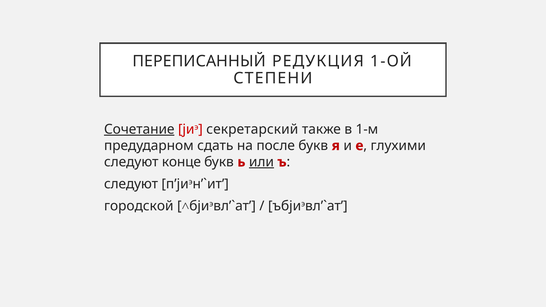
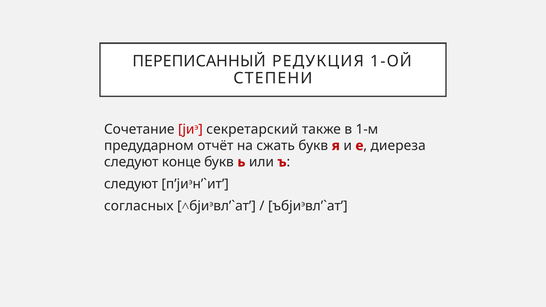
Сочетание underline: present -> none (139, 129)
сдать: сдать -> отчёт (215, 146)
после: после -> сжать (276, 146)
глухими: глухими -> диереза (398, 146)
или underline: present -> none (261, 162)
городской: городской -> согласных (139, 206)
